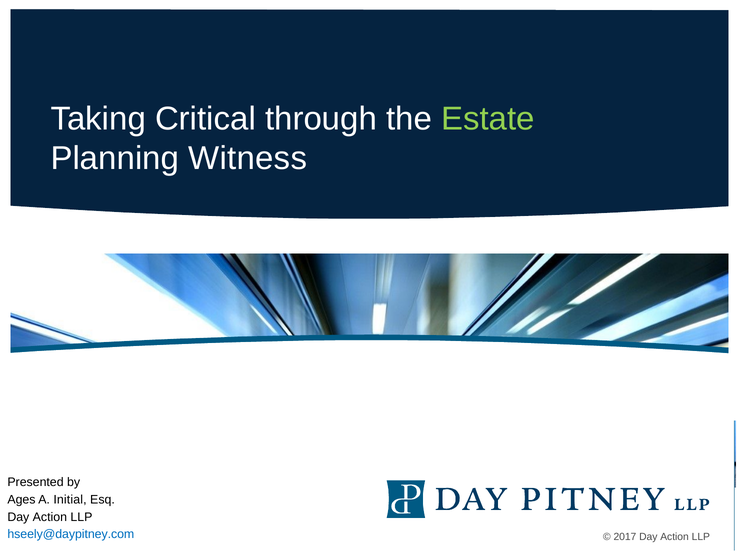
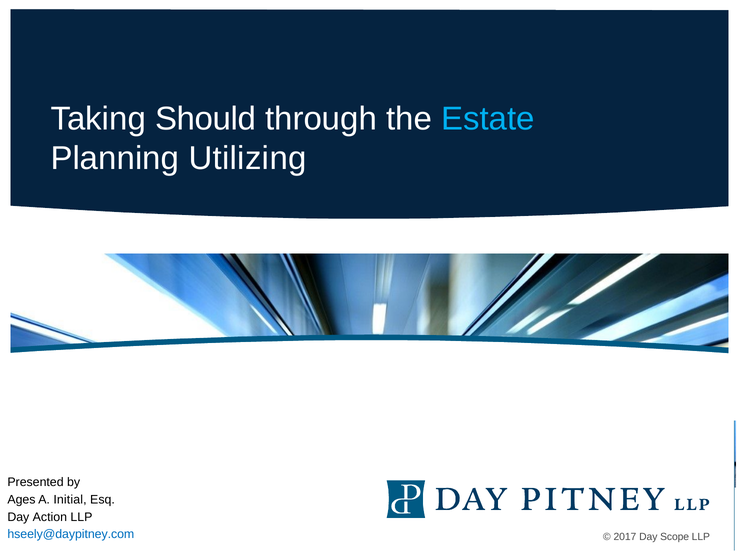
Critical: Critical -> Should (206, 119)
Estate colour: light green -> light blue (488, 119)
Witness: Witness -> Utilizing (248, 158)
Action: Action -> Scope (675, 536)
